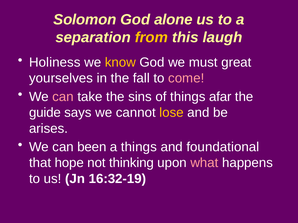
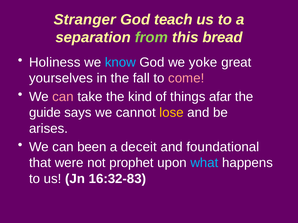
Solomon: Solomon -> Stranger (85, 20)
alone: alone -> teach (173, 20)
from colour: yellow -> light green (151, 38)
laugh: laugh -> bread (223, 38)
know colour: yellow -> light blue (120, 63)
must: must -> yoke (203, 63)
sins: sins -> kind (140, 97)
a things: things -> deceit (139, 147)
hope: hope -> were (69, 163)
thinking: thinking -> prophet (132, 163)
what colour: pink -> light blue (204, 163)
16:32-19: 16:32-19 -> 16:32-83 (117, 179)
